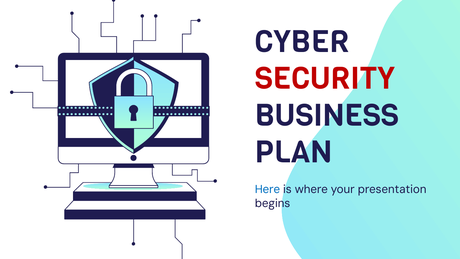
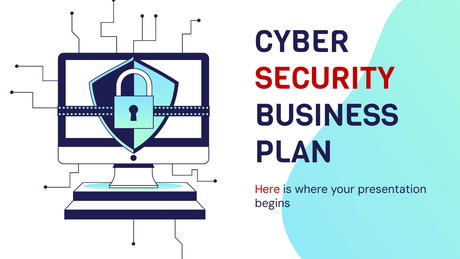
Here colour: blue -> red (267, 189)
